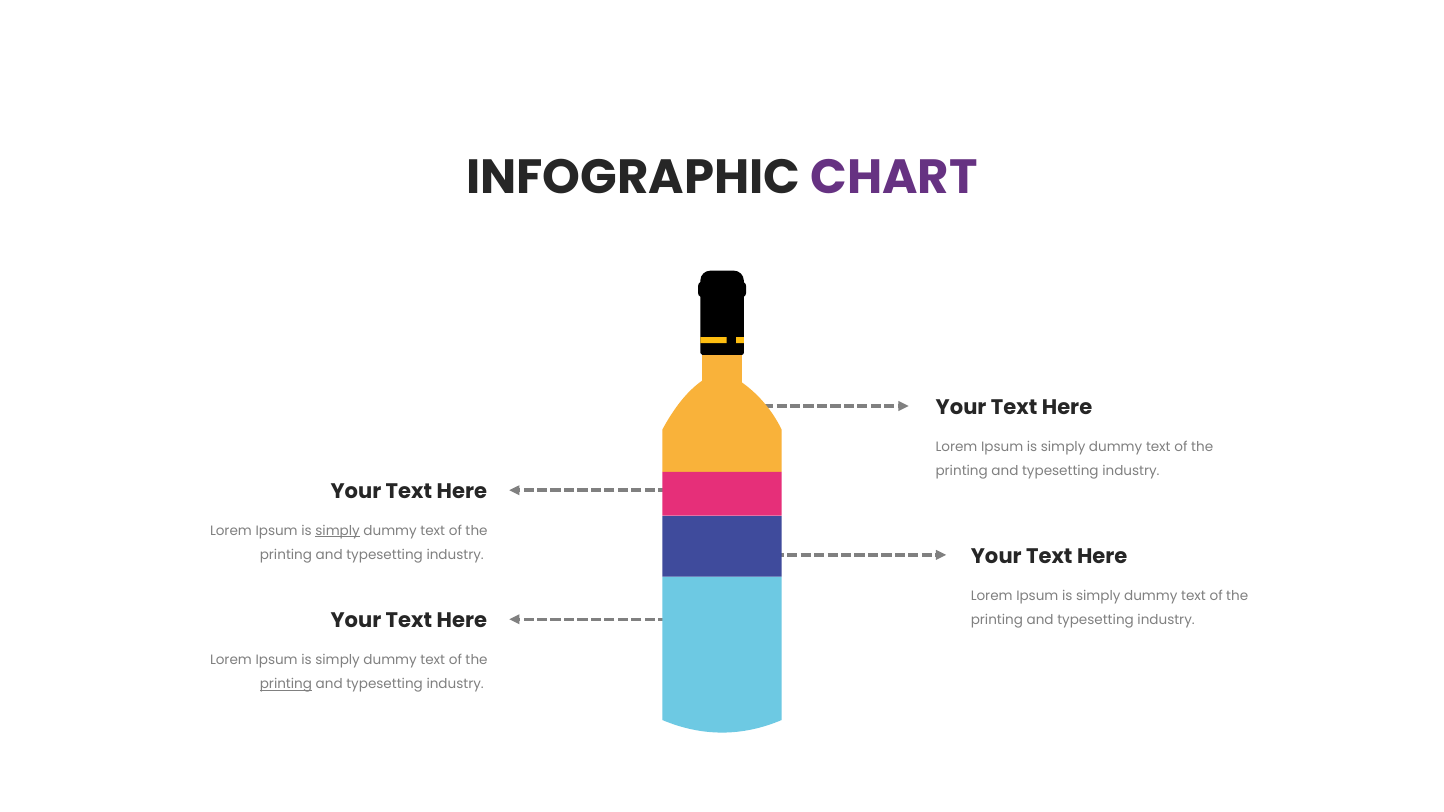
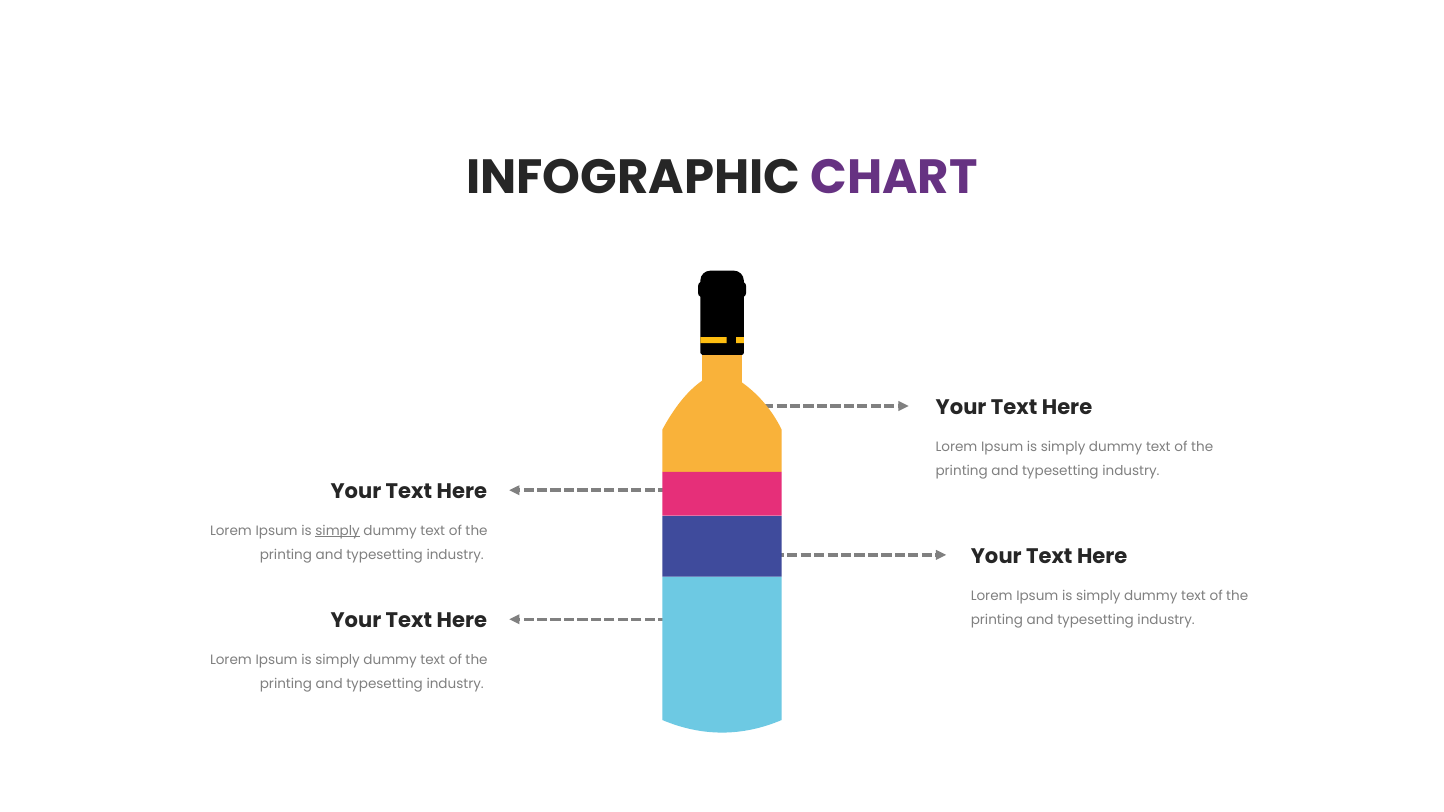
printing underline: present -> none (286, 685)
